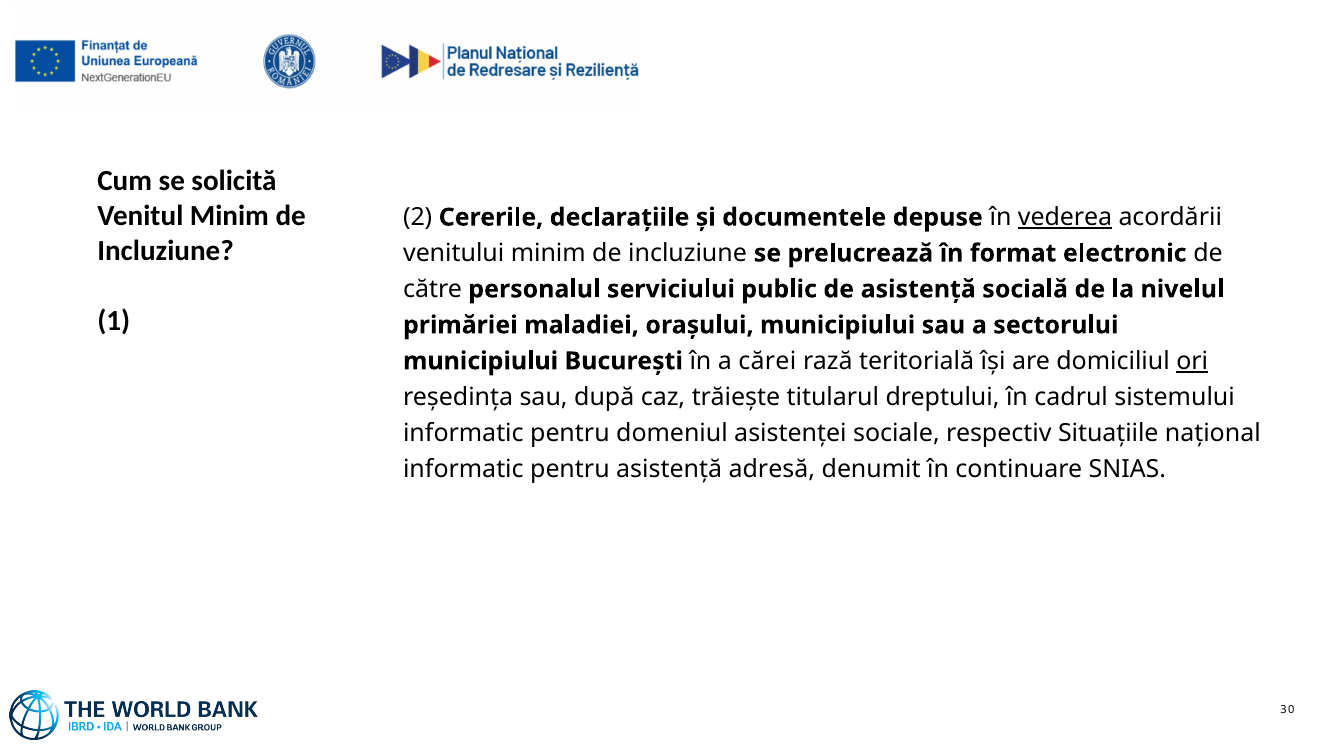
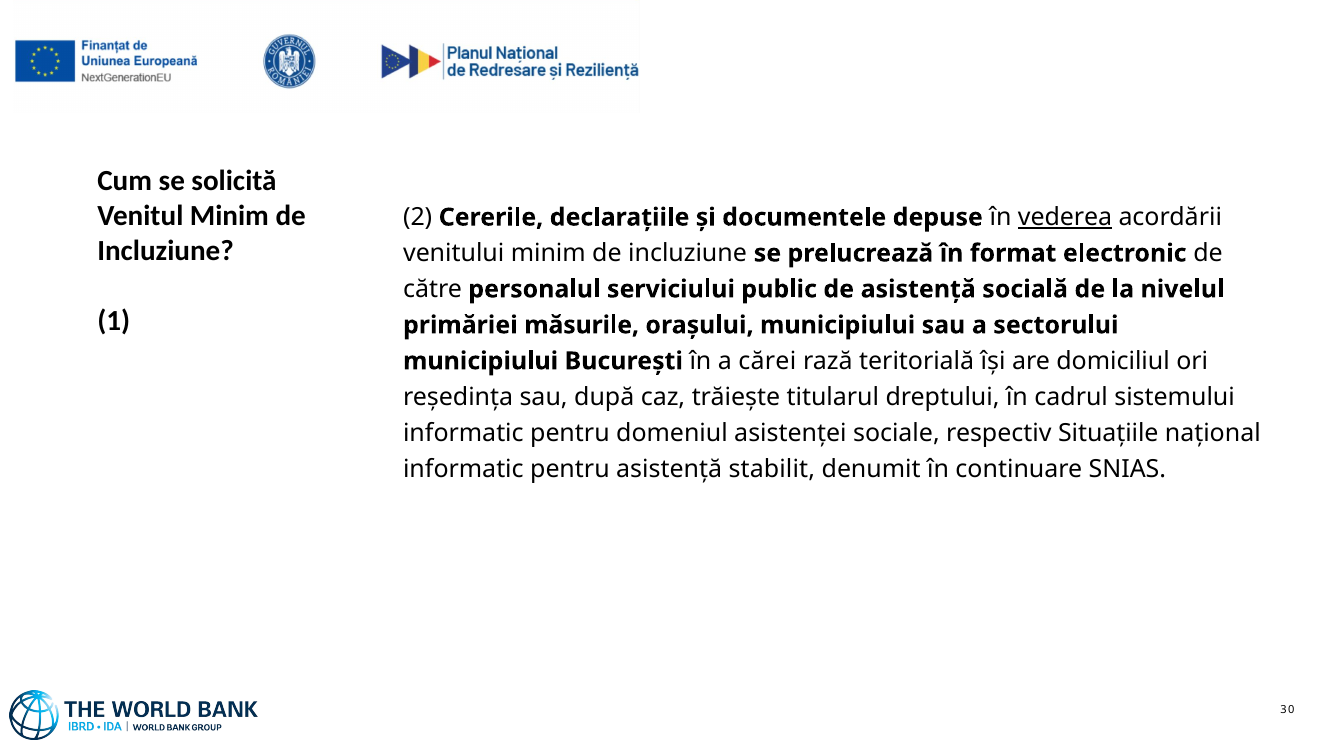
maladiei: maladiei -> măsurile (582, 325)
ori underline: present -> none (1192, 361)
adresă: adresă -> stabilit (772, 469)
